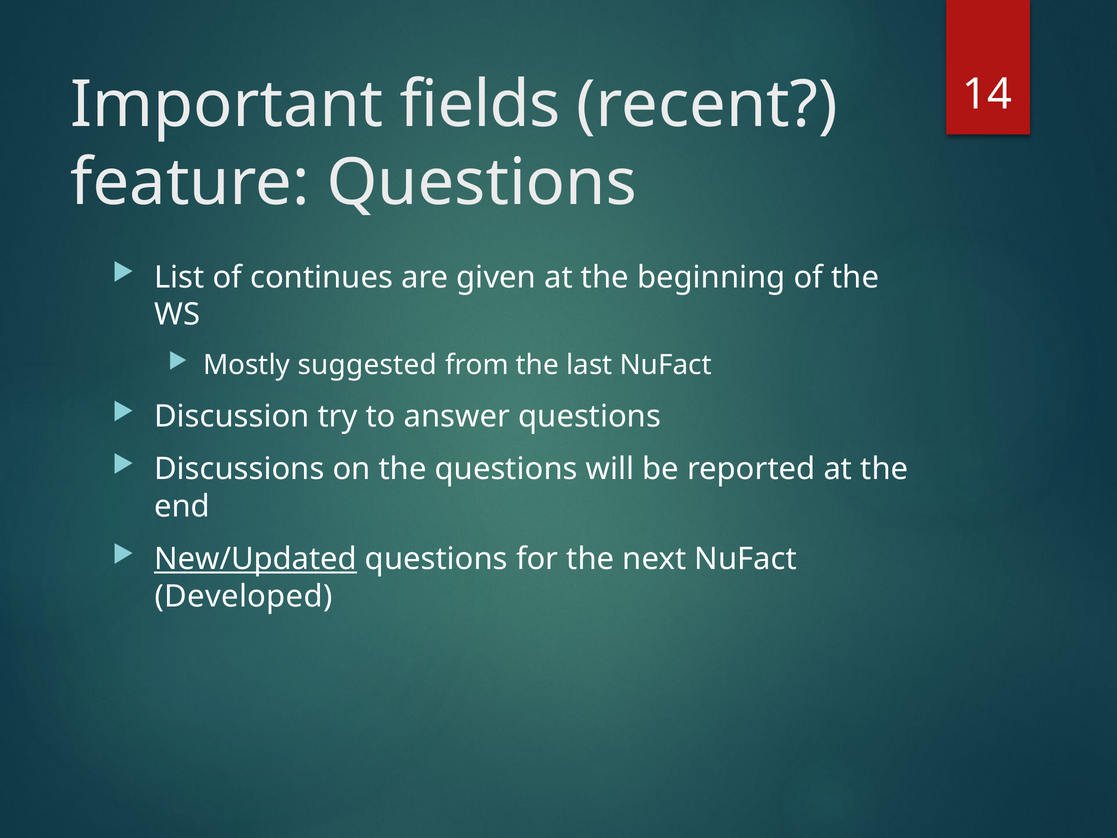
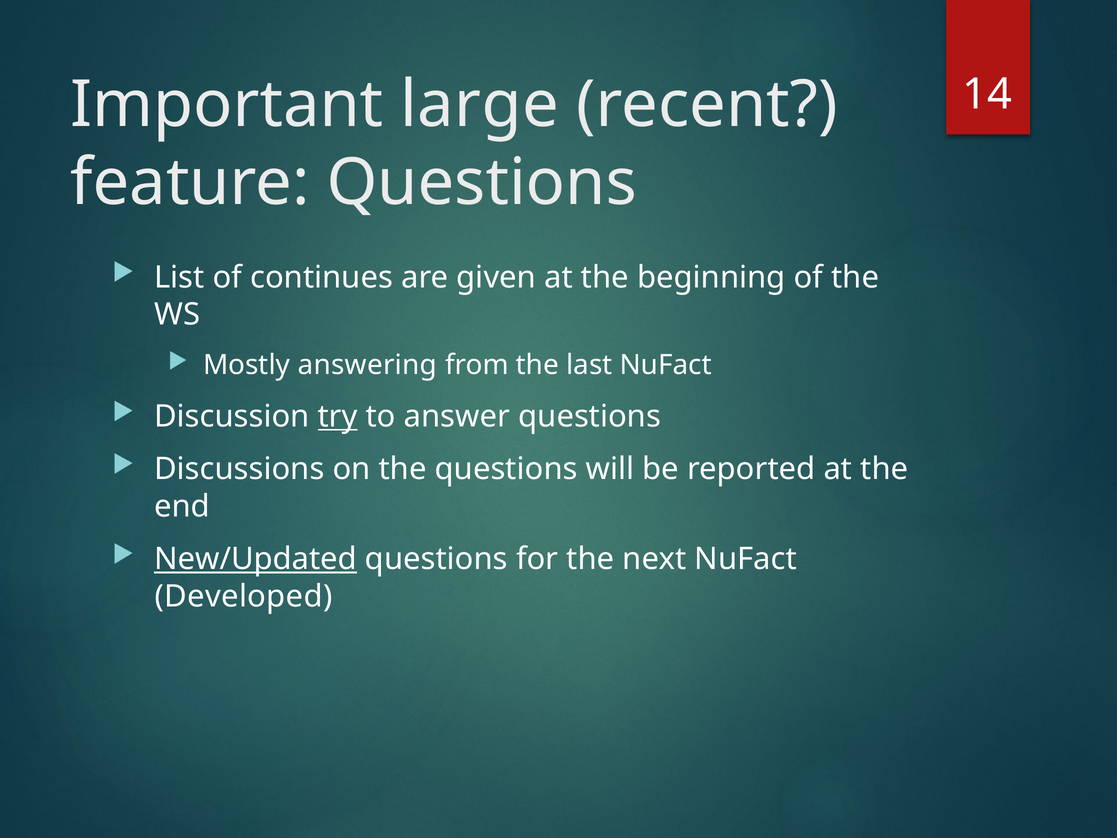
fields: fields -> large (480, 105)
suggested: suggested -> answering (367, 365)
try underline: none -> present (338, 416)
